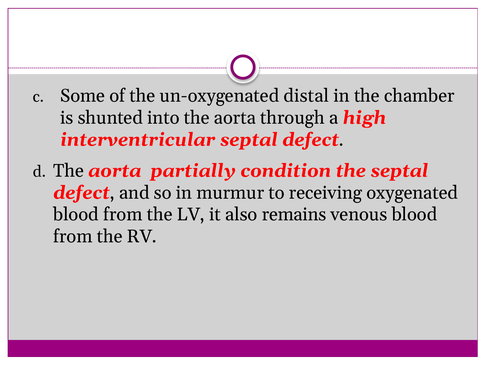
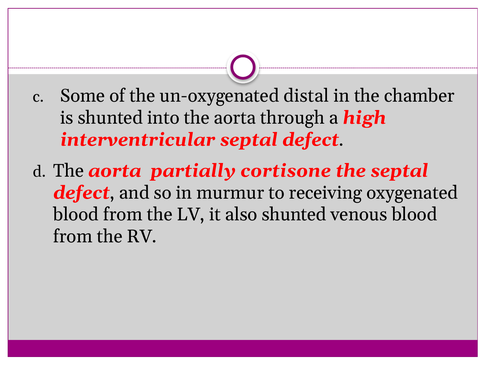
condition: condition -> cortisone (286, 171)
also remains: remains -> shunted (294, 214)
